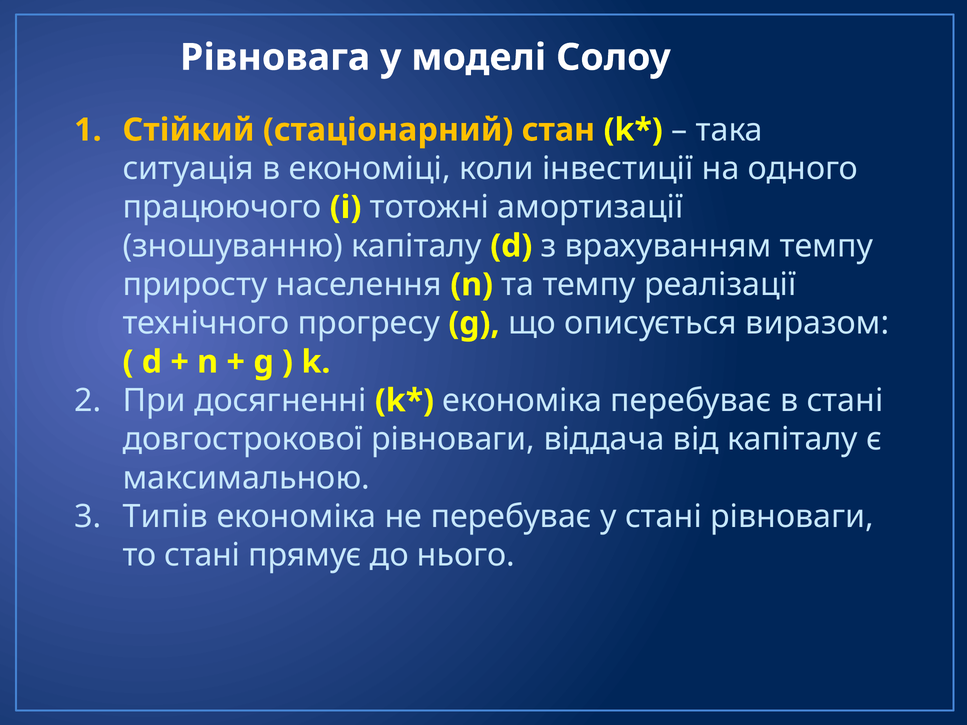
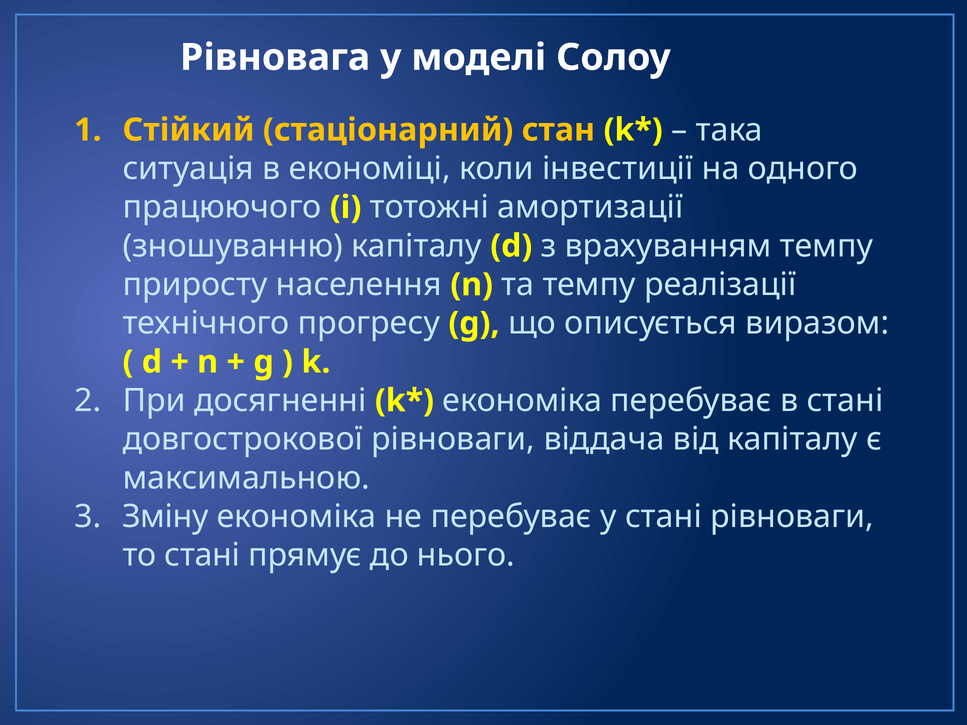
Типів: Типів -> Зміну (166, 517)
